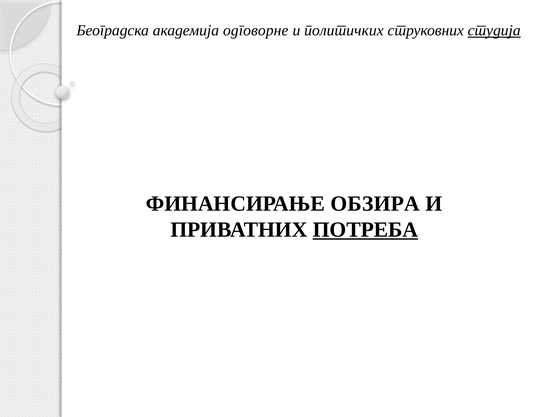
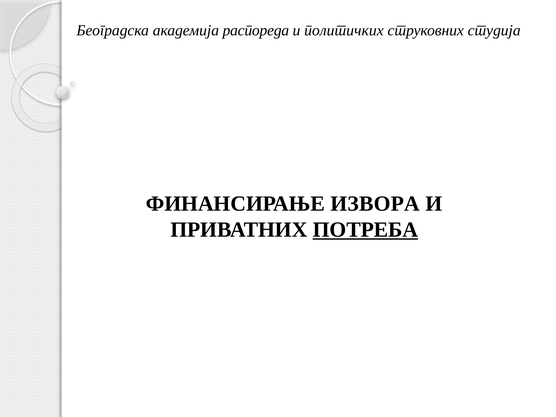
одговорне: одговорне -> распореда (256, 30)
студија underline: present -> none (494, 30)
ОБЗИРА: ОБЗИРА -> ИЗВОРА (375, 204)
